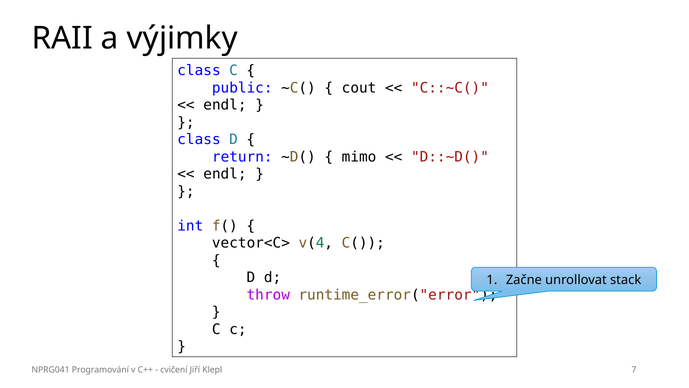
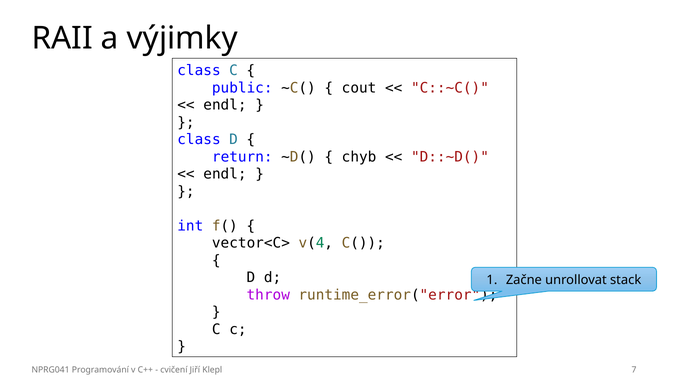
mimo: mimo -> chyb (359, 157)
